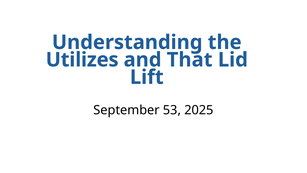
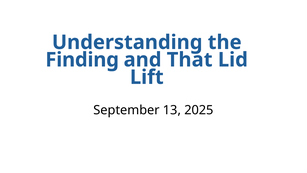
Utilizes: Utilizes -> Finding (82, 60)
53: 53 -> 13 (172, 110)
